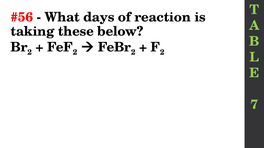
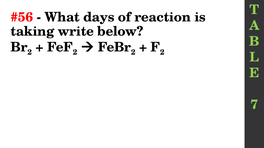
these: these -> write (76, 31)
